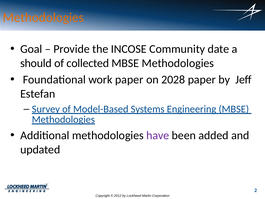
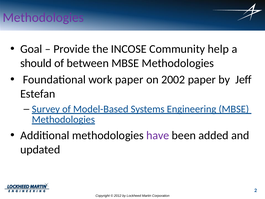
Methodologies colour: orange -> purple (43, 17)
date: date -> help (218, 49)
collected: collected -> between (88, 63)
2028: 2028 -> 2002 (173, 80)
